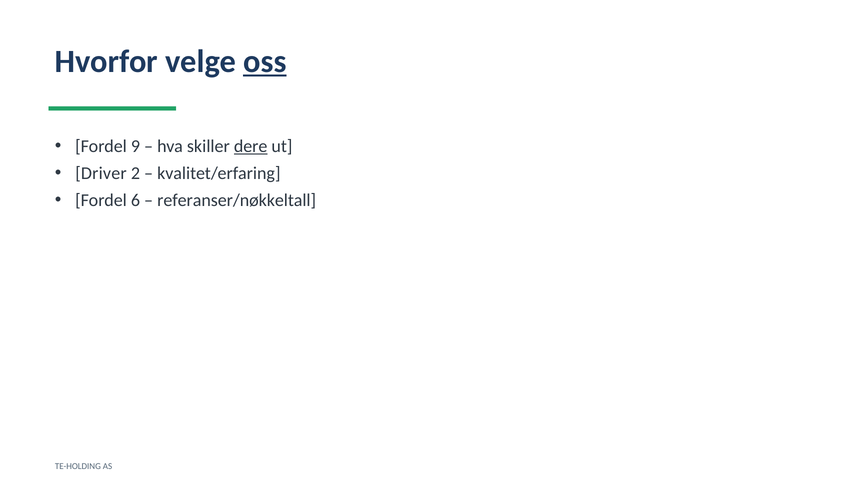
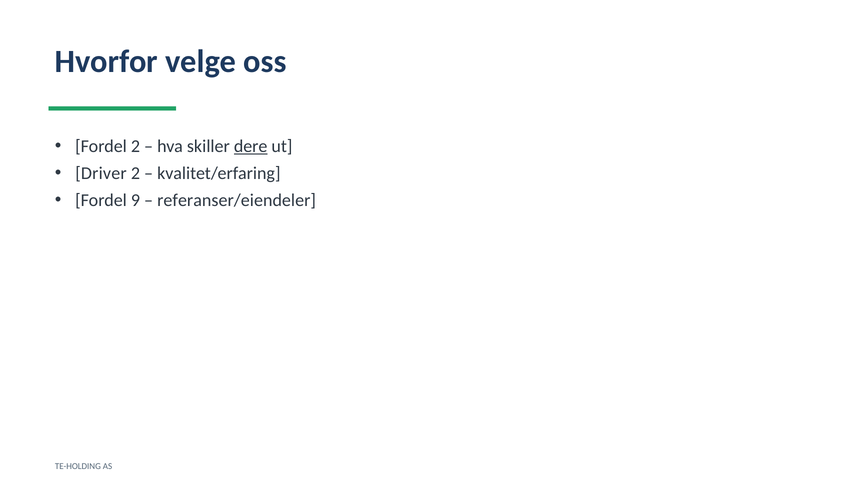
oss underline: present -> none (265, 62)
Fordel 9: 9 -> 2 (135, 146)
6: 6 -> 9 (135, 200)
referanser/nøkkeltall: referanser/nøkkeltall -> referanser/eiendeler (237, 200)
